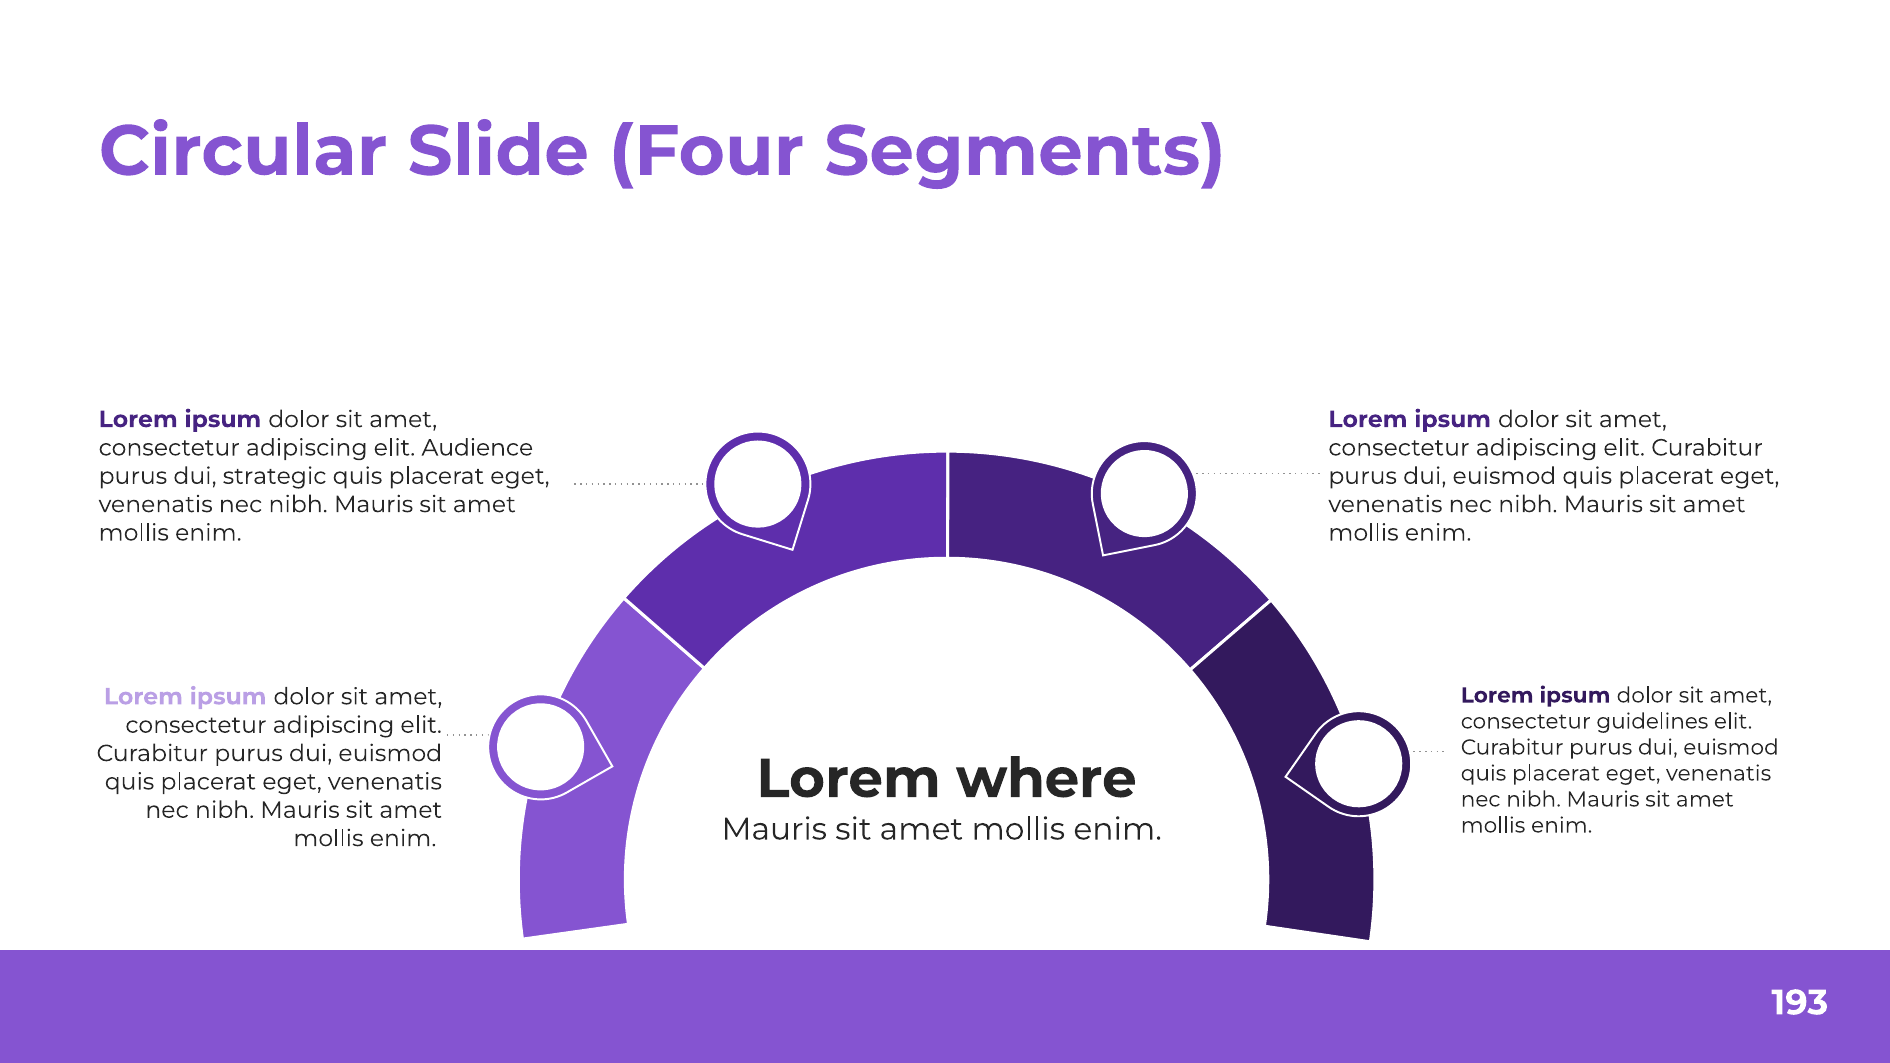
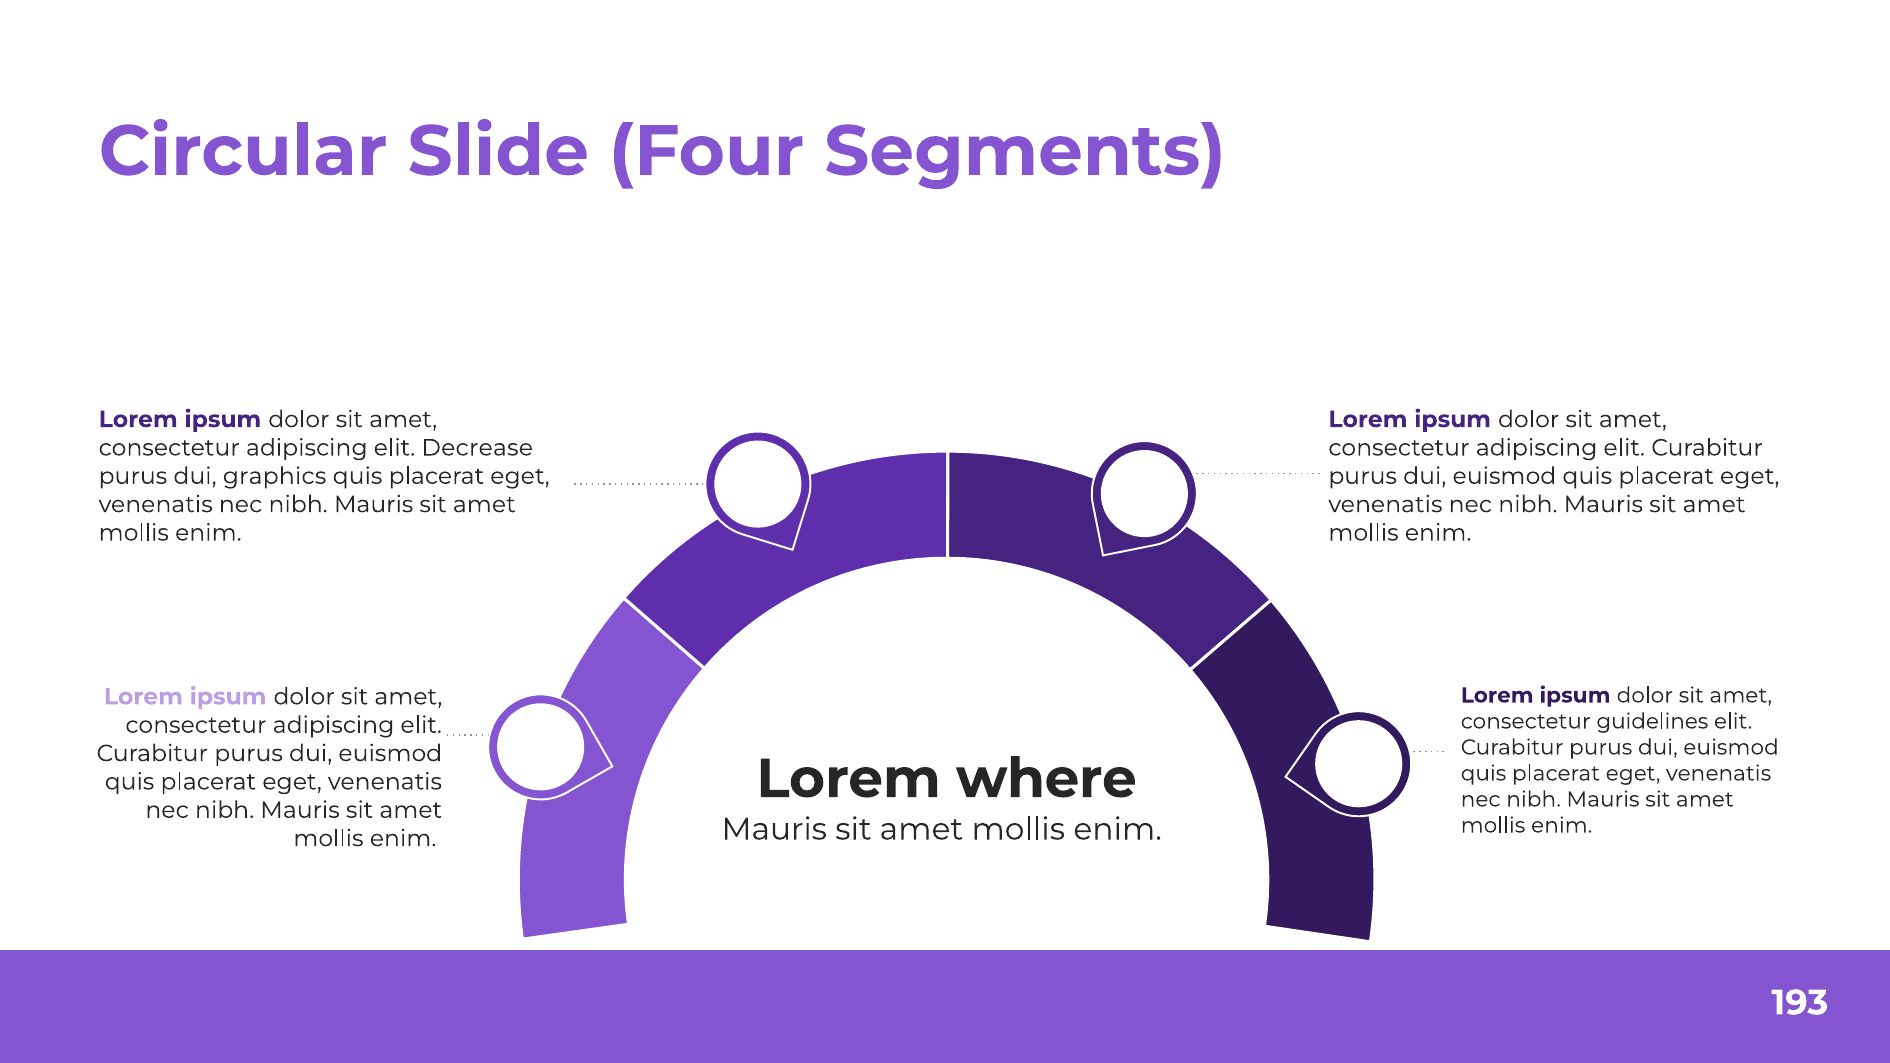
Audience: Audience -> Decrease (477, 448)
strategic: strategic -> graphics (275, 476)
